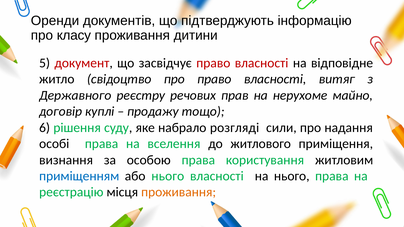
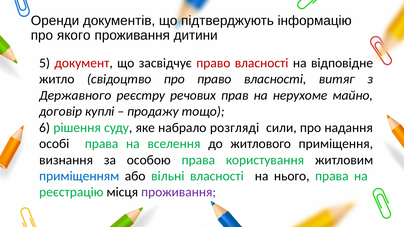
класу: класу -> якого (74, 35)
або нього: нього -> вільні (168, 176)
проживання colour: orange -> purple (179, 192)
